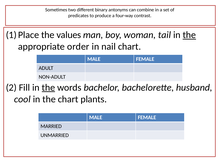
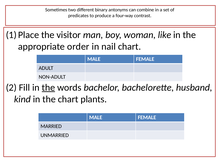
values: values -> visitor (69, 35)
tail: tail -> like (165, 35)
the underline: present -> none (189, 35)
cool: cool -> kind (22, 99)
